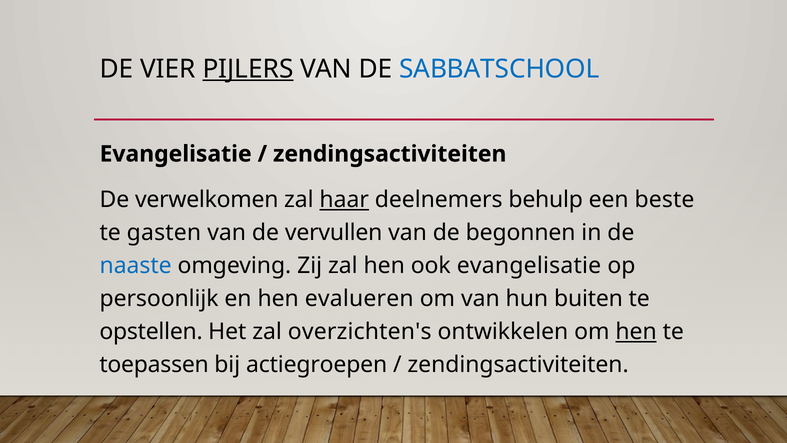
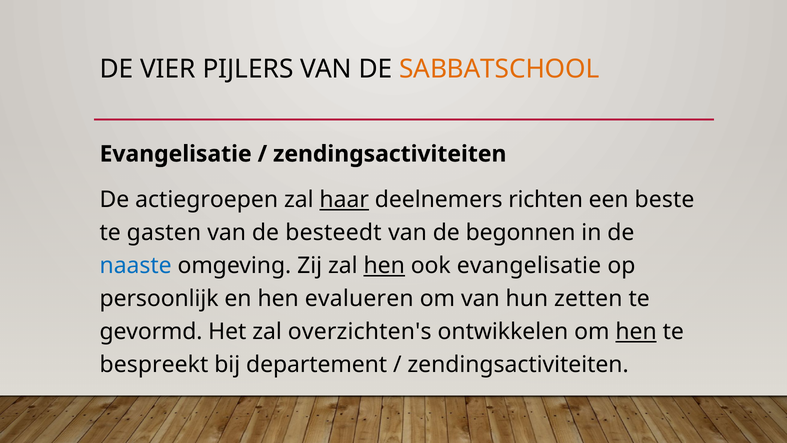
PIJLERS underline: present -> none (248, 69)
SABBATSCHOOL colour: blue -> orange (499, 69)
verwelkomen: verwelkomen -> actiegroepen (207, 200)
behulp: behulp -> richten (546, 200)
vervullen: vervullen -> besteedt (333, 233)
hen underline: none -> present (384, 266)
buiten: buiten -> zetten (588, 299)
opstellen: opstellen -> gevormd (151, 332)
toepassen: toepassen -> bespreekt (154, 365)
actiegroepen: actiegroepen -> departement (317, 365)
